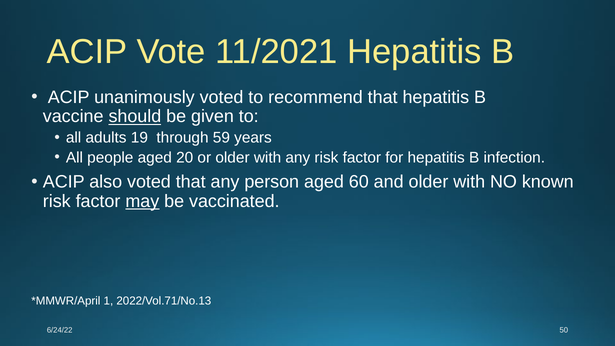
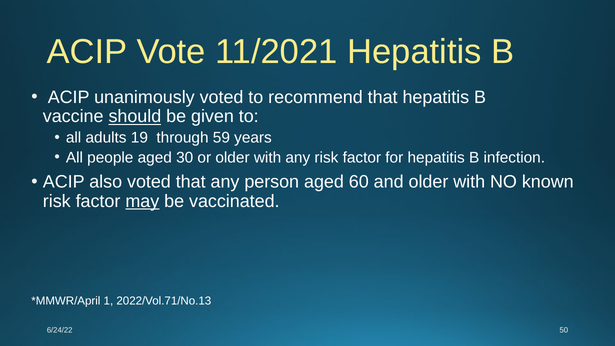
20: 20 -> 30 (185, 157)
